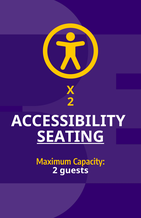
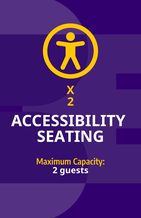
SEATING underline: present -> none (70, 137)
